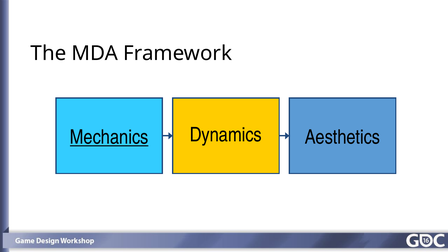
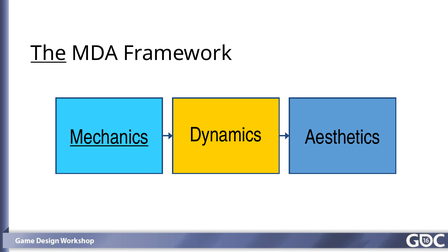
The underline: none -> present (48, 53)
